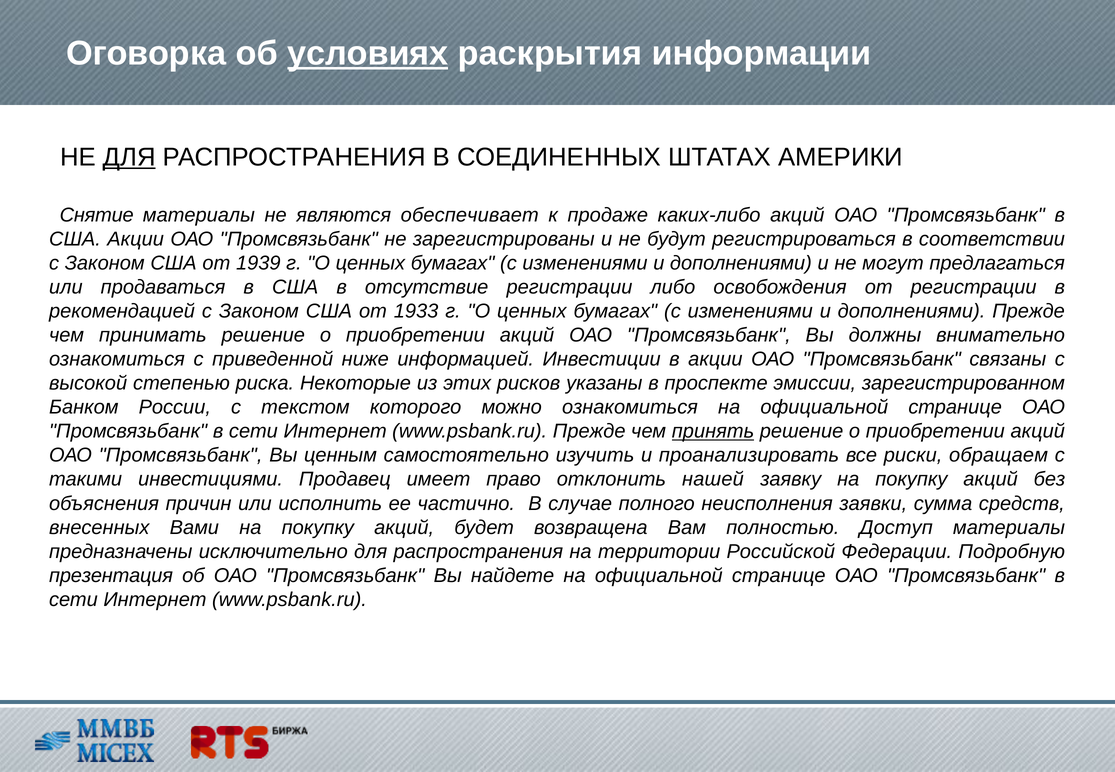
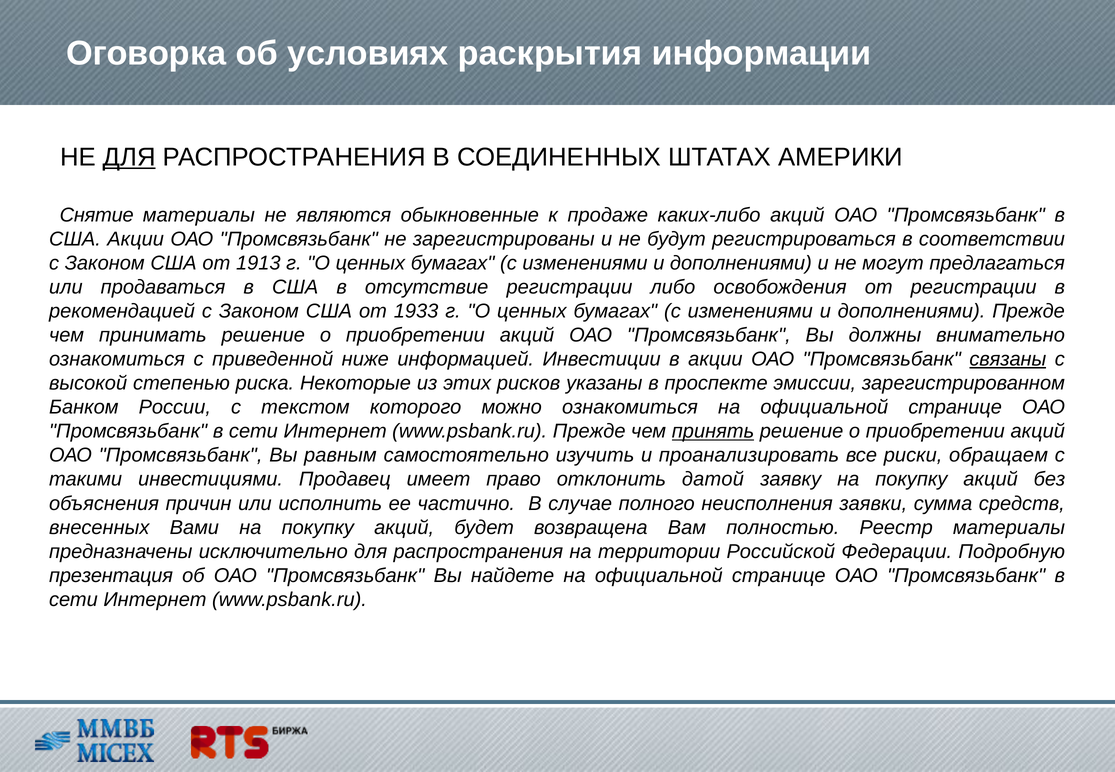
условиях underline: present -> none (368, 53)
обеспечивает: обеспечивает -> обыкновенные (470, 215)
1939: 1939 -> 1913 (258, 263)
связаны underline: none -> present (1008, 359)
ценным: ценным -> равным (340, 455)
нашей: нашей -> датой (713, 479)
Доступ: Доступ -> Реестр (896, 527)
